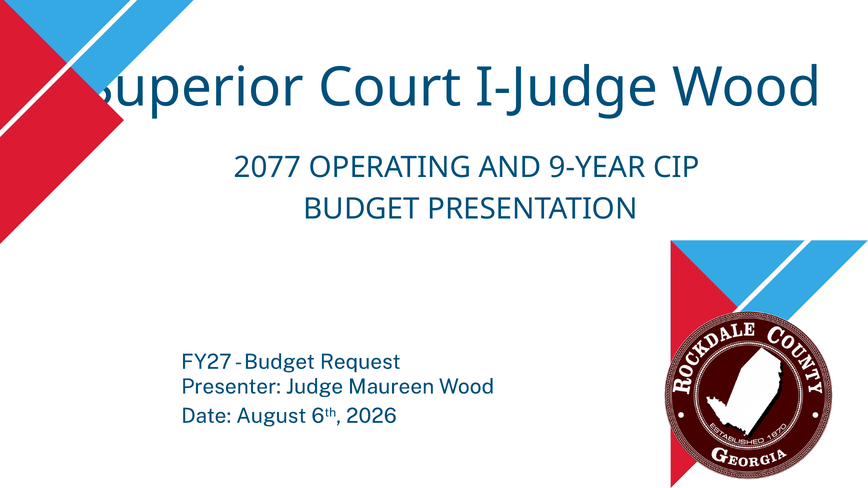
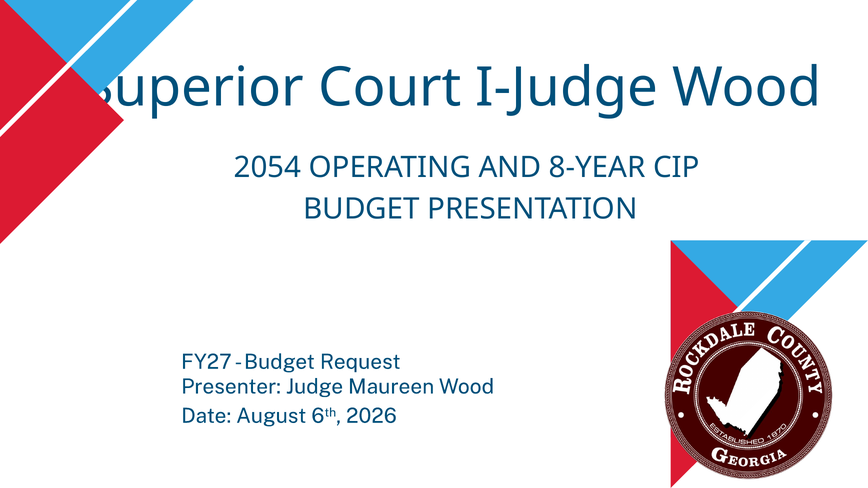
2077: 2077 -> 2054 (268, 168)
9-YEAR: 9-YEAR -> 8-YEAR (597, 168)
